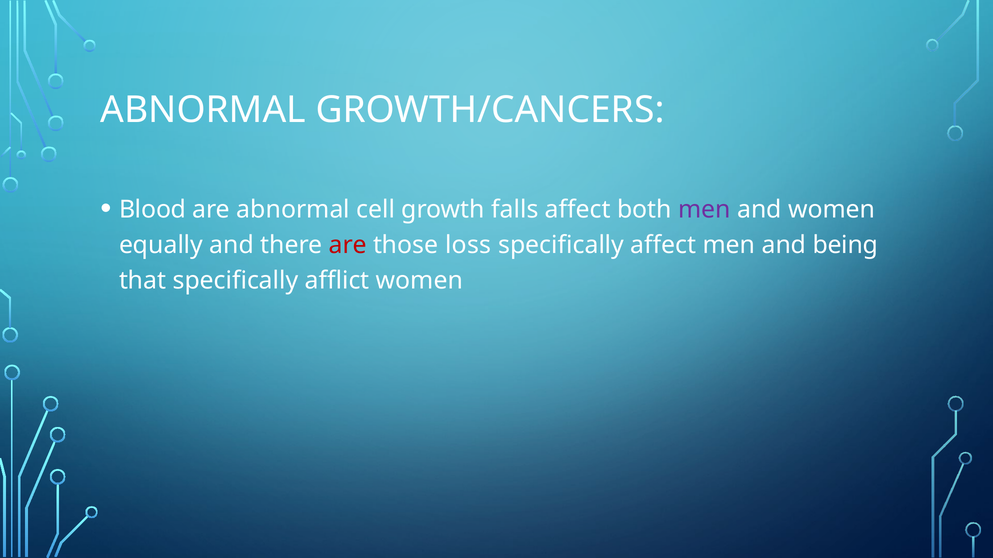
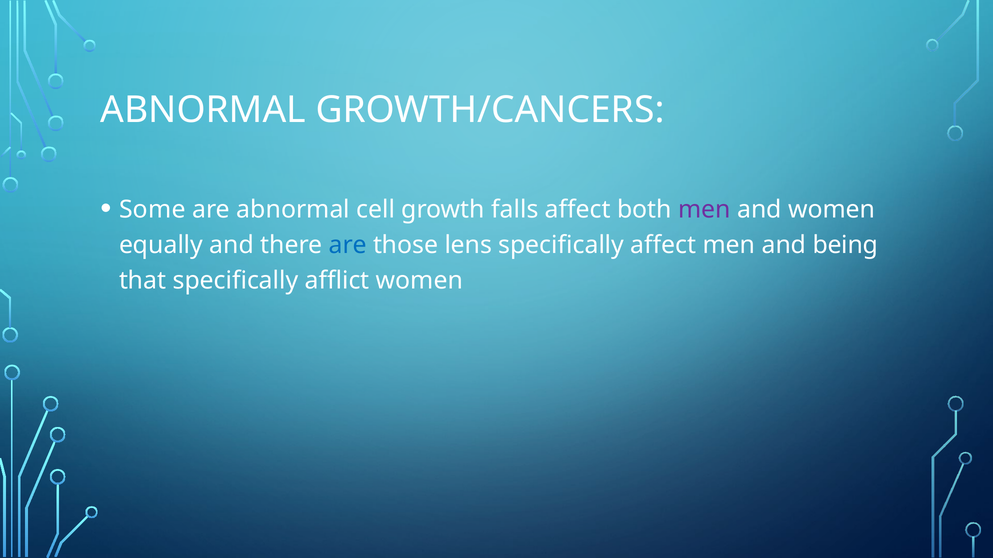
Blood: Blood -> Some (152, 210)
are colour: red -> blue (348, 245)
loss: loss -> lens (468, 245)
